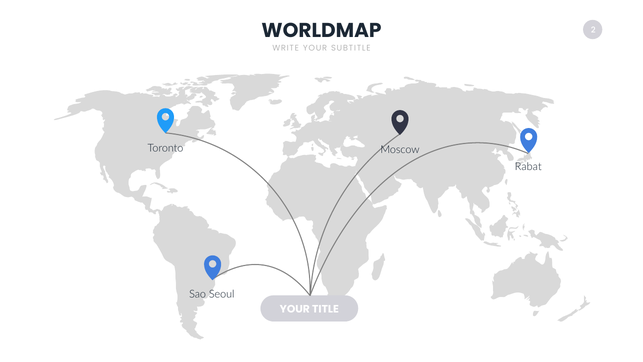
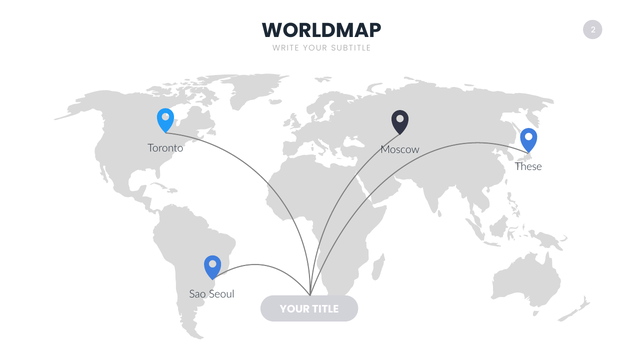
Rabat: Rabat -> These (528, 166)
